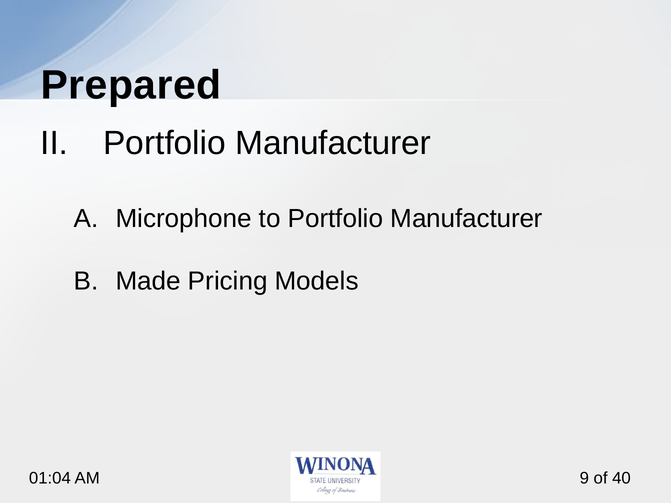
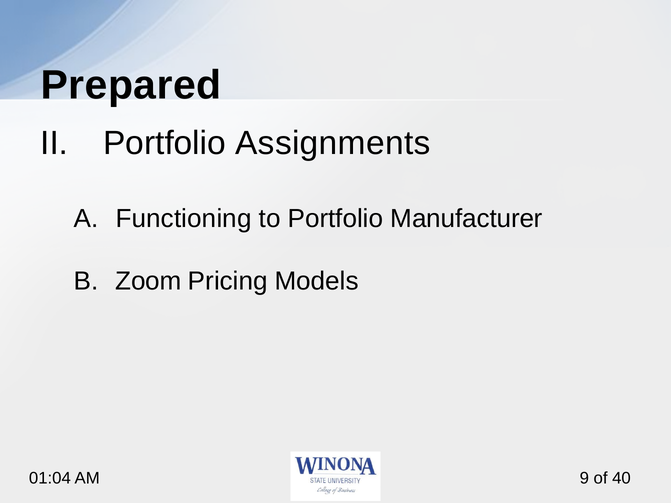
Manufacturer: Manufacturer -> Assignments (333, 143)
Microphone: Microphone -> Functioning (184, 219)
Made: Made -> Zoom (148, 281)
